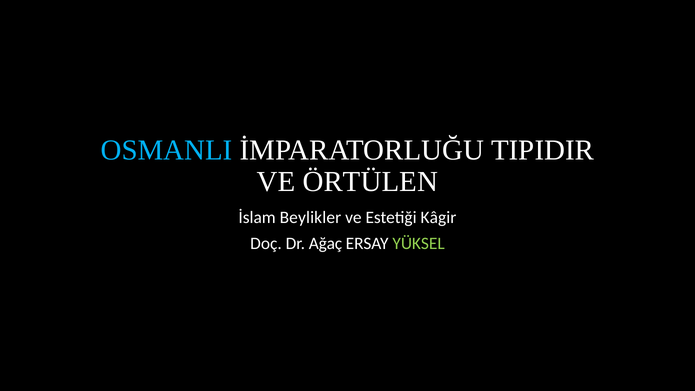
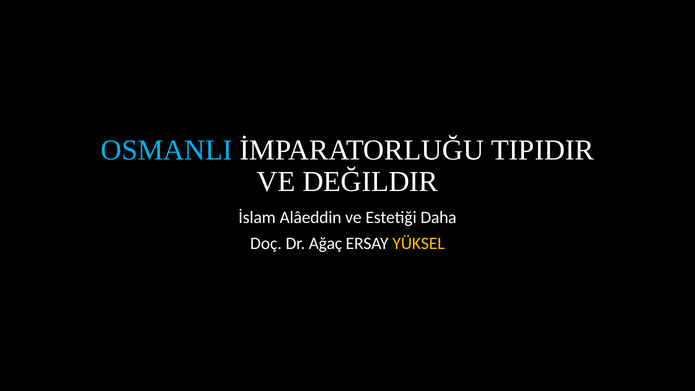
ÖRTÜLEN: ÖRTÜLEN -> DEĞILDIR (370, 182)
Beylikler: Beylikler -> Alâeddin (311, 217)
Kâgir: Kâgir -> Daha (439, 217)
YÜKSEL colour: light green -> yellow (419, 243)
